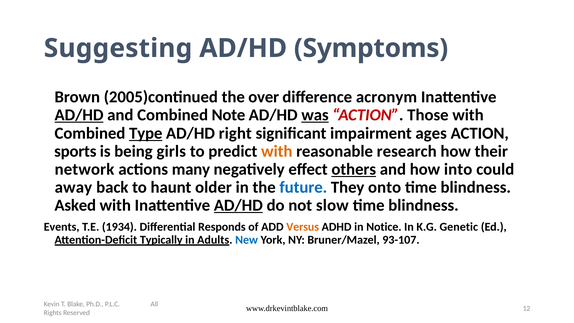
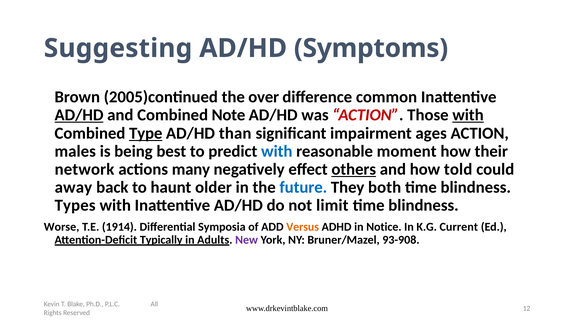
acronym: acronym -> common (387, 97)
was underline: present -> none (315, 115)
with underline: none -> present (468, 115)
right: right -> than (235, 133)
sports: sports -> males (75, 151)
girls: girls -> best (171, 151)
with colour: orange -> blue (277, 151)
research: research -> moment (407, 151)
into: into -> told (458, 169)
onto: onto -> both (385, 187)
Asked: Asked -> Types (75, 205)
AD/HD underline: present -> none (238, 205)
slow: slow -> limit (332, 205)
Events: Events -> Worse (62, 227)
1934: 1934 -> 1914 (119, 227)
Responds: Responds -> Symposia (222, 227)
Genetic: Genetic -> Current (459, 227)
New colour: blue -> purple (247, 240)
93-107: 93-107 -> 93-908 (401, 240)
